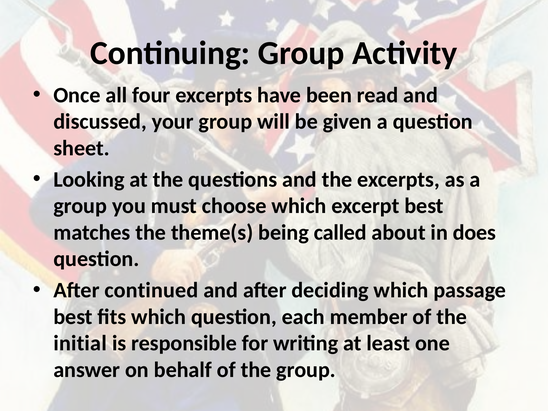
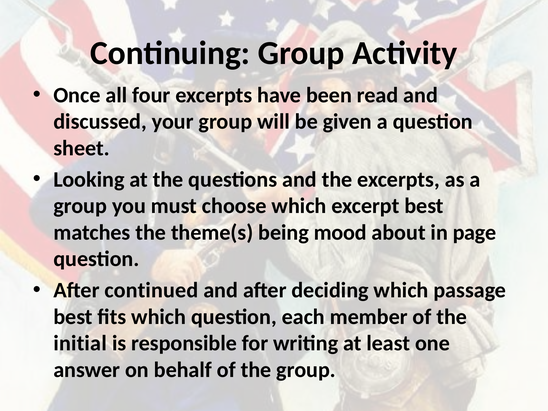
called: called -> mood (340, 232)
does: does -> page (474, 232)
